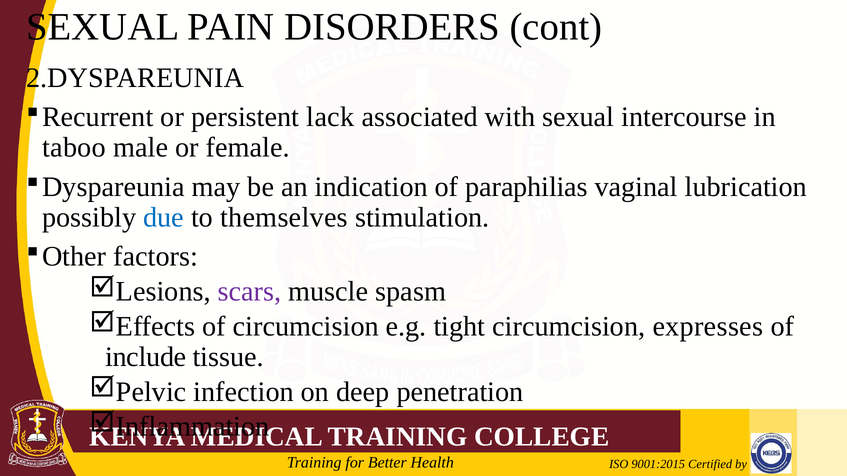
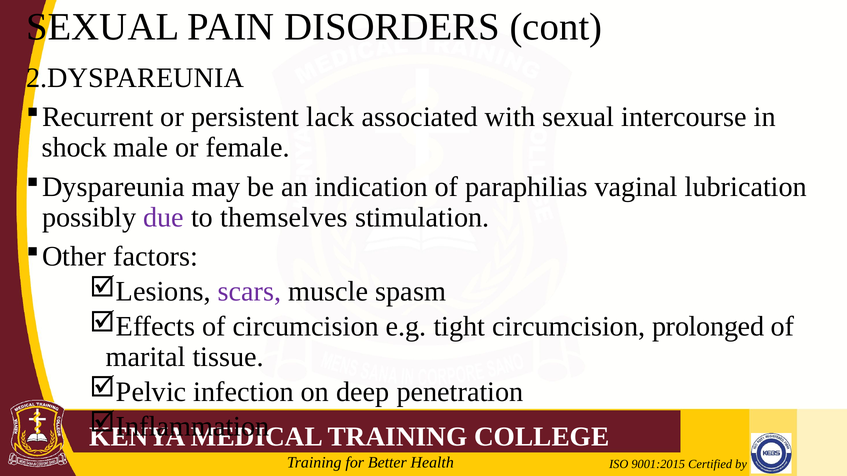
taboo: taboo -> shock (74, 148)
due colour: blue -> purple (164, 218)
expresses: expresses -> prolonged (708, 327)
include: include -> marital (146, 357)
